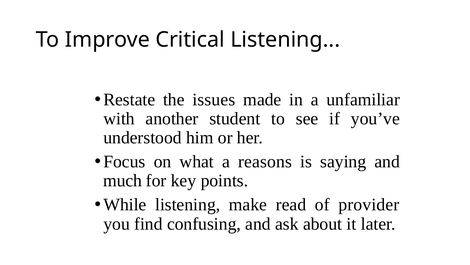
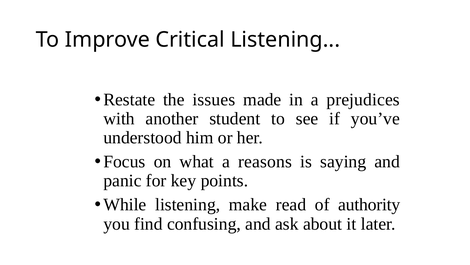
unfamiliar: unfamiliar -> prejudices (363, 99)
much: much -> panic (122, 180)
provider: provider -> authority (369, 204)
